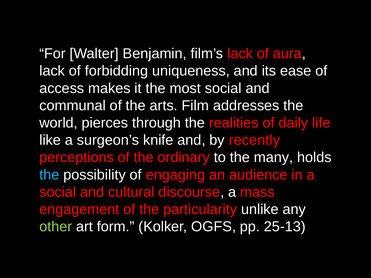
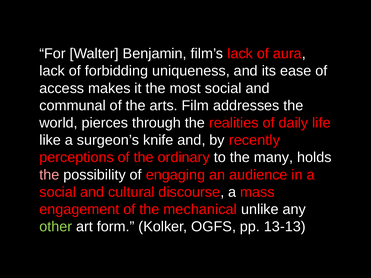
the colour: light blue -> pink (49, 175)
particularity: particularity -> mechanical (200, 210)
25-13: 25-13 -> 13-13 (285, 227)
